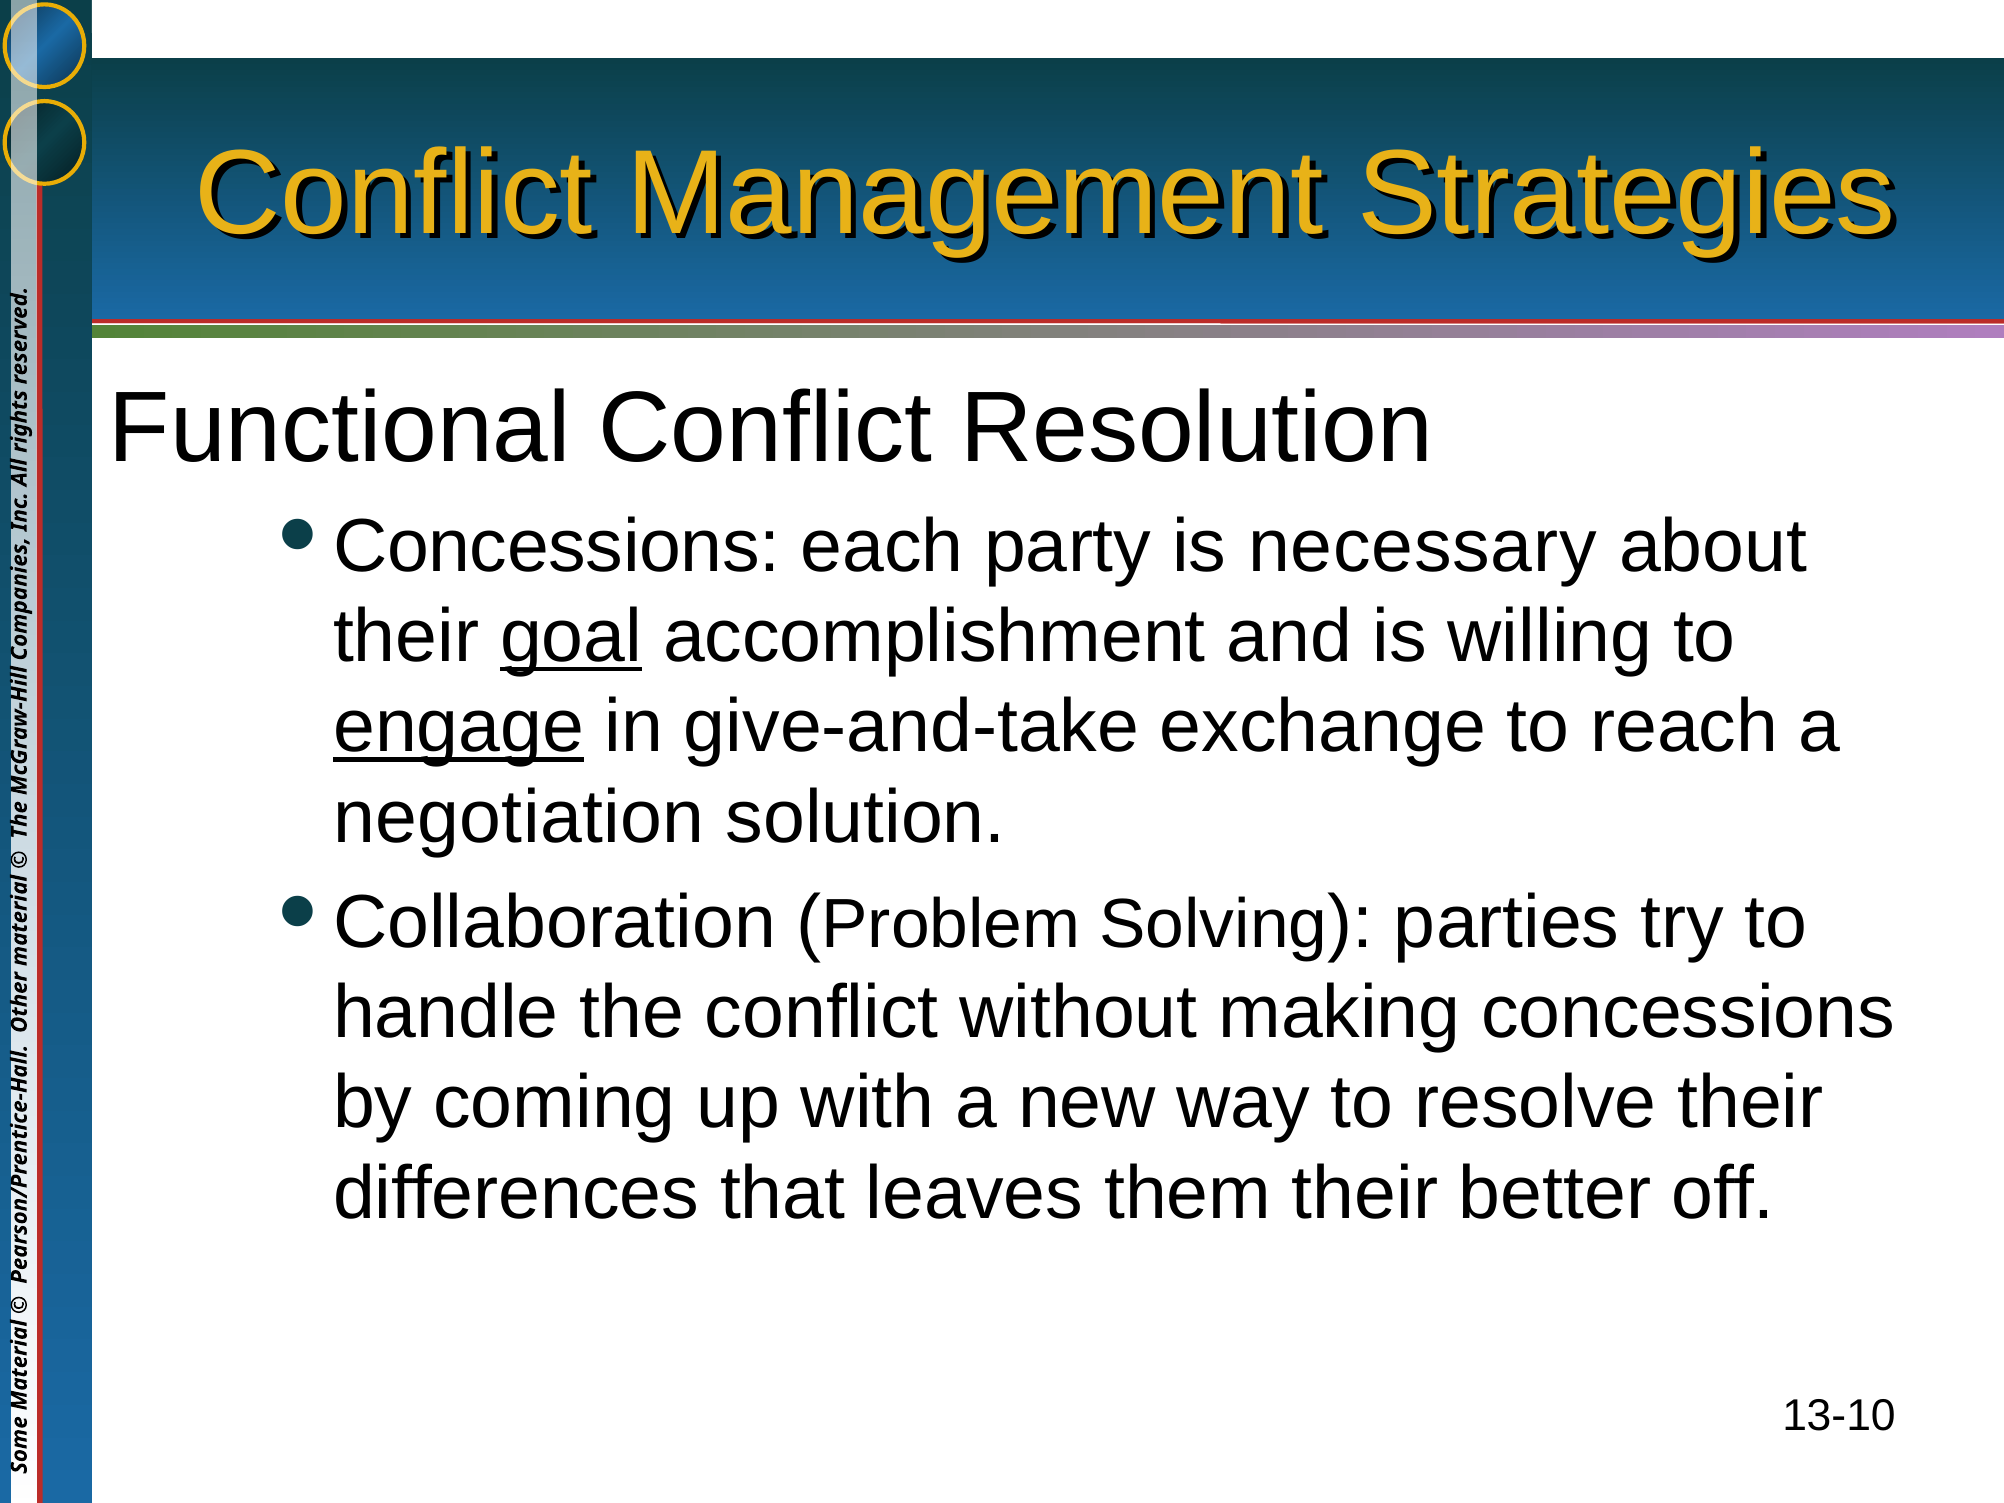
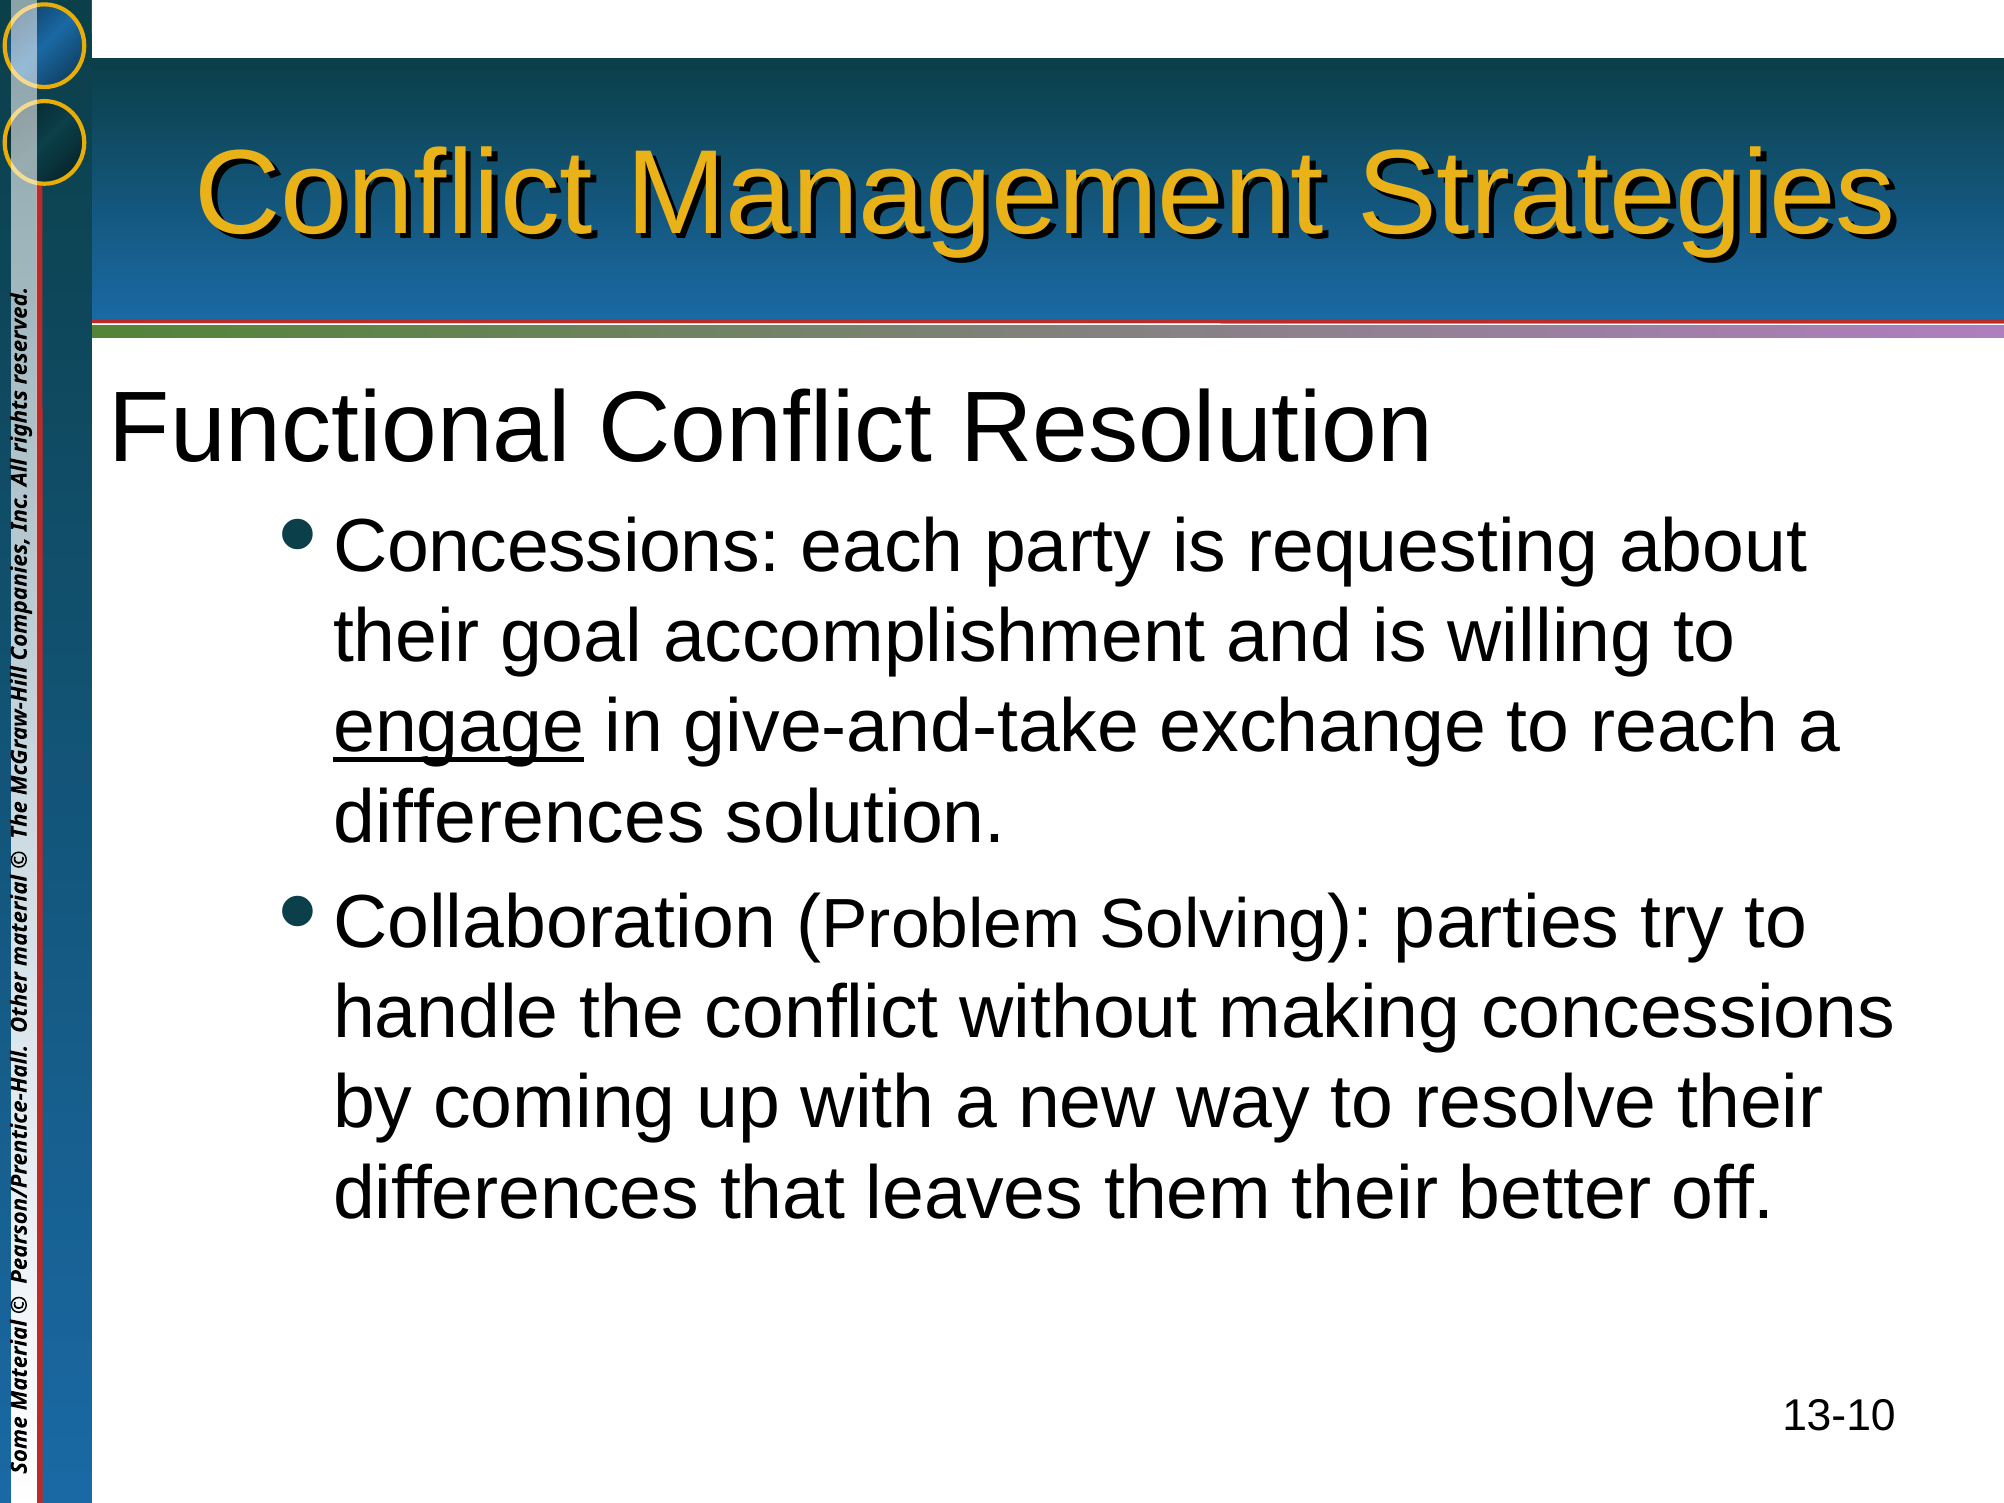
necessary: necessary -> requesting (1423, 547)
goal underline: present -> none (571, 637)
negotiation: negotiation -> differences (519, 817)
